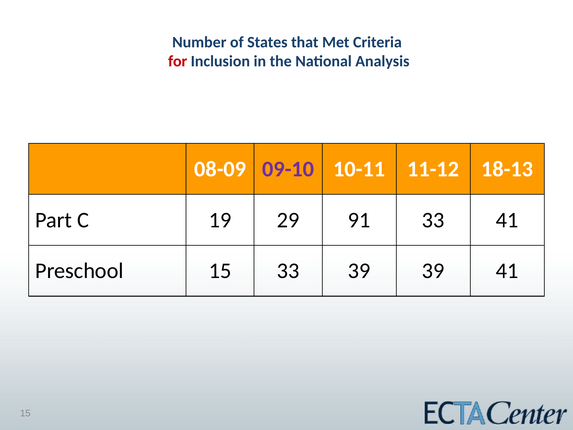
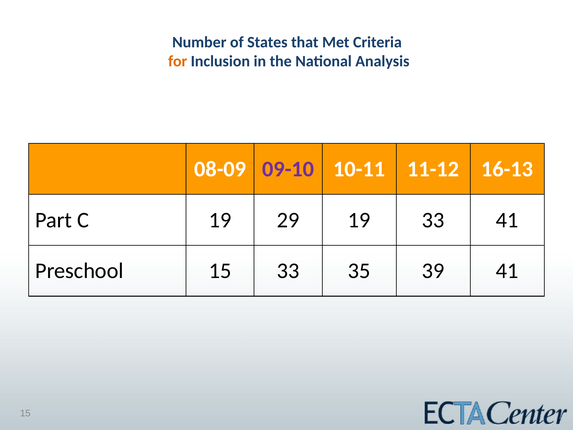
for colour: red -> orange (178, 61)
18-13: 18-13 -> 16-13 (507, 169)
29 91: 91 -> 19 (359, 220)
33 39: 39 -> 35 (359, 271)
